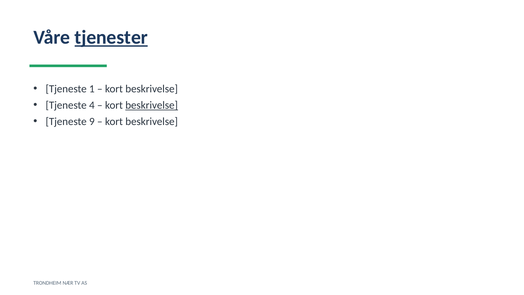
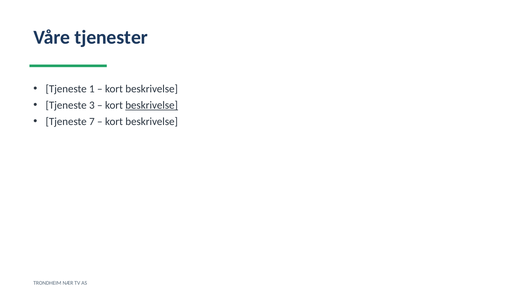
tjenester underline: present -> none (111, 37)
4: 4 -> 3 (92, 105)
9: 9 -> 7 (92, 122)
